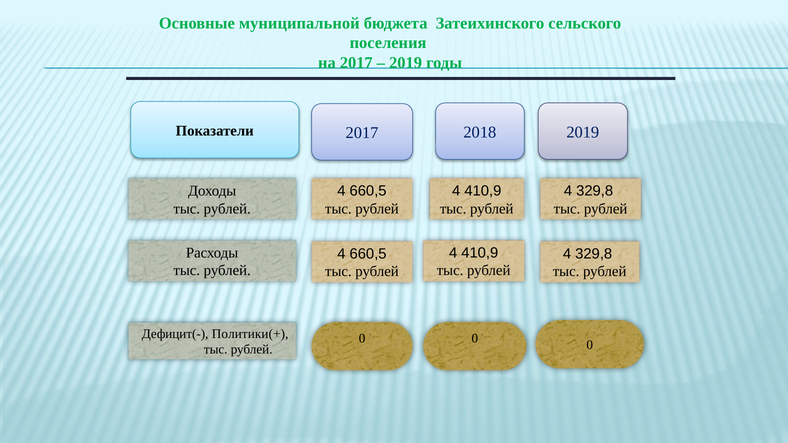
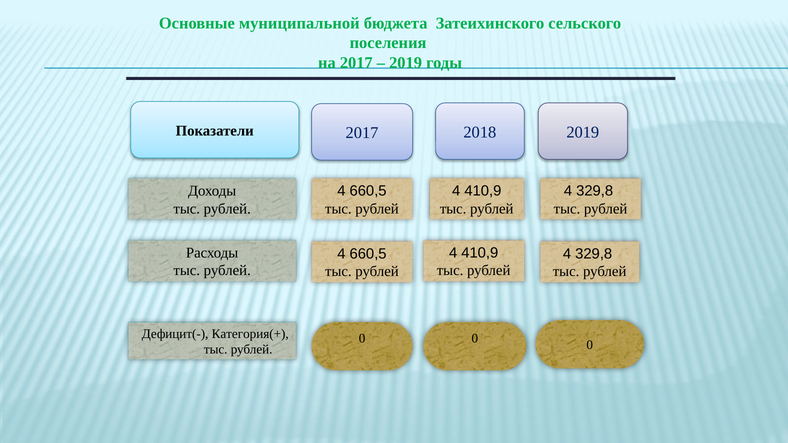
Политики(+: Политики(+ -> Категория(+ (250, 334)
